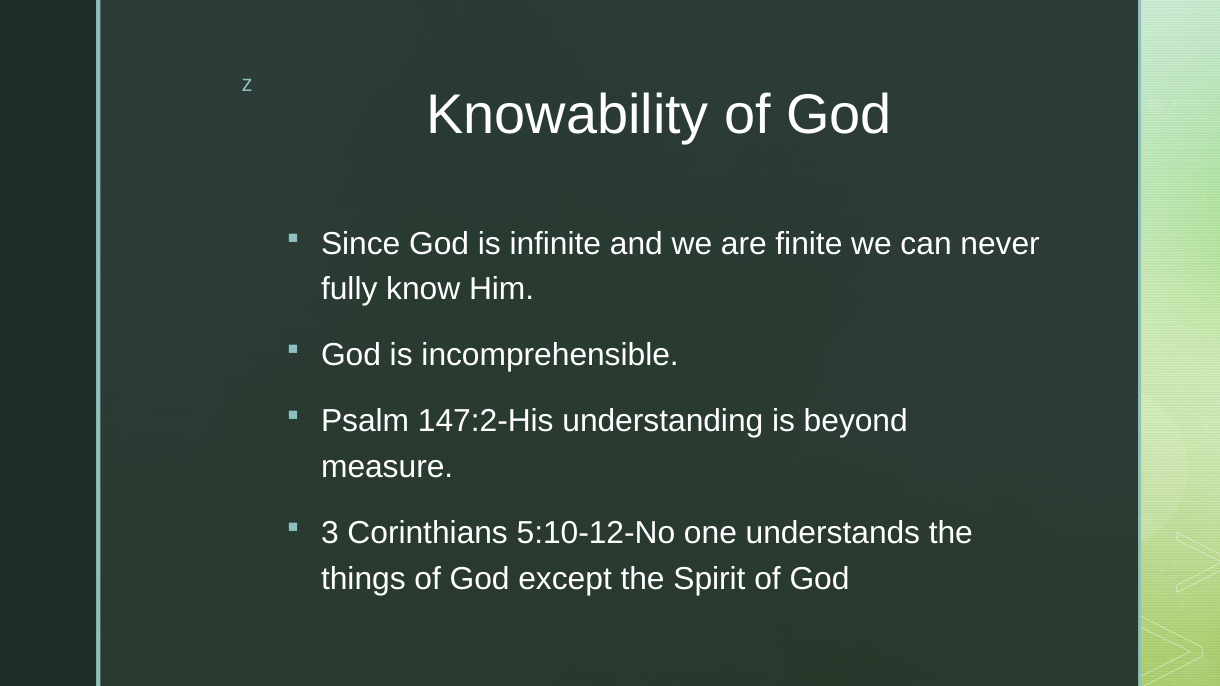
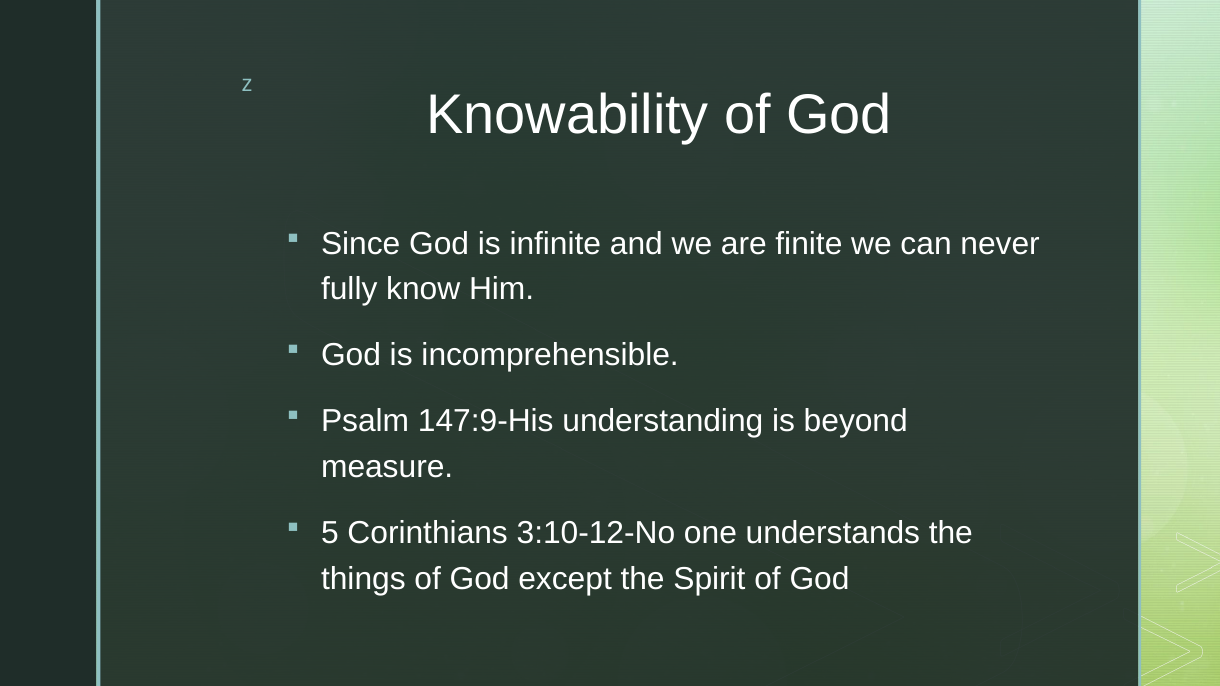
147:2-His: 147:2-His -> 147:9-His (486, 422)
3: 3 -> 5 (330, 533)
5:10-12-No: 5:10-12-No -> 3:10-12-No (596, 533)
